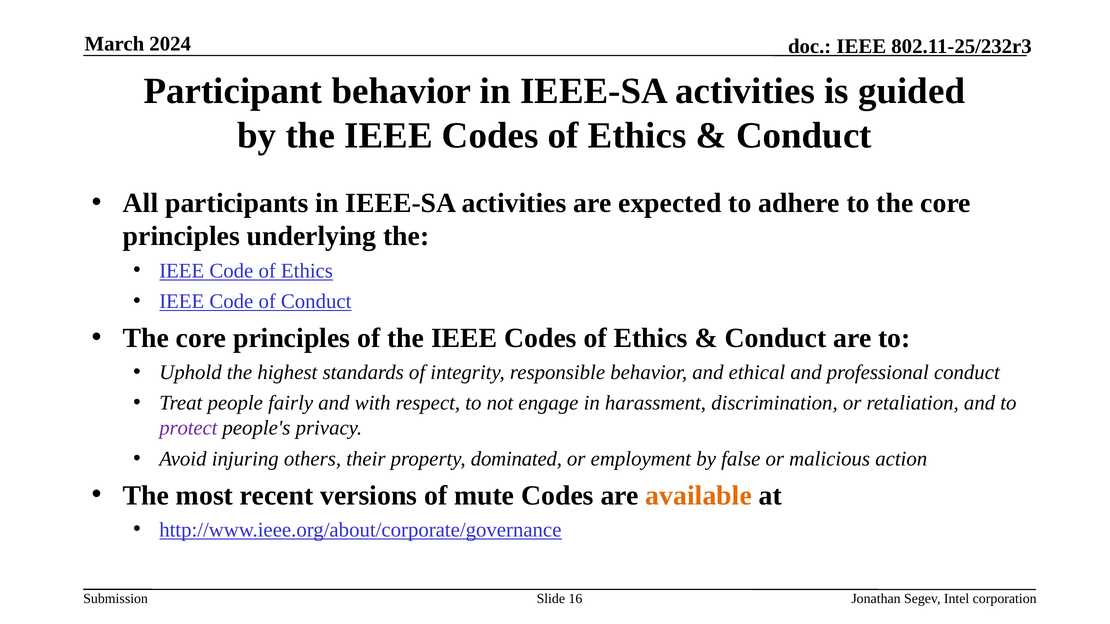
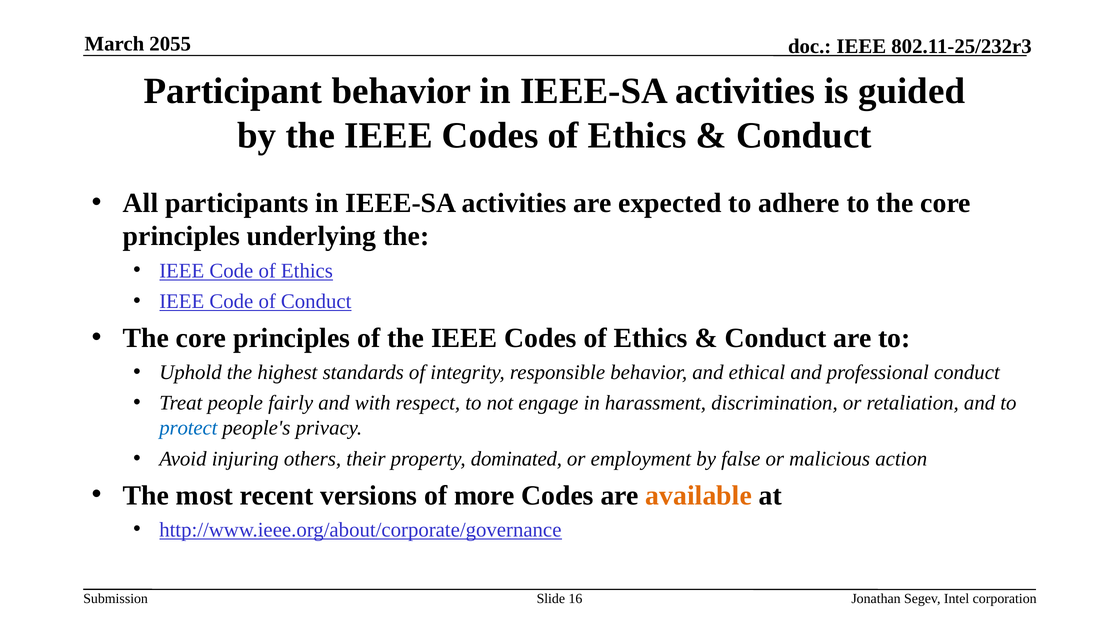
2024: 2024 -> 2055 (170, 44)
protect colour: purple -> blue (188, 428)
mute: mute -> more (484, 496)
